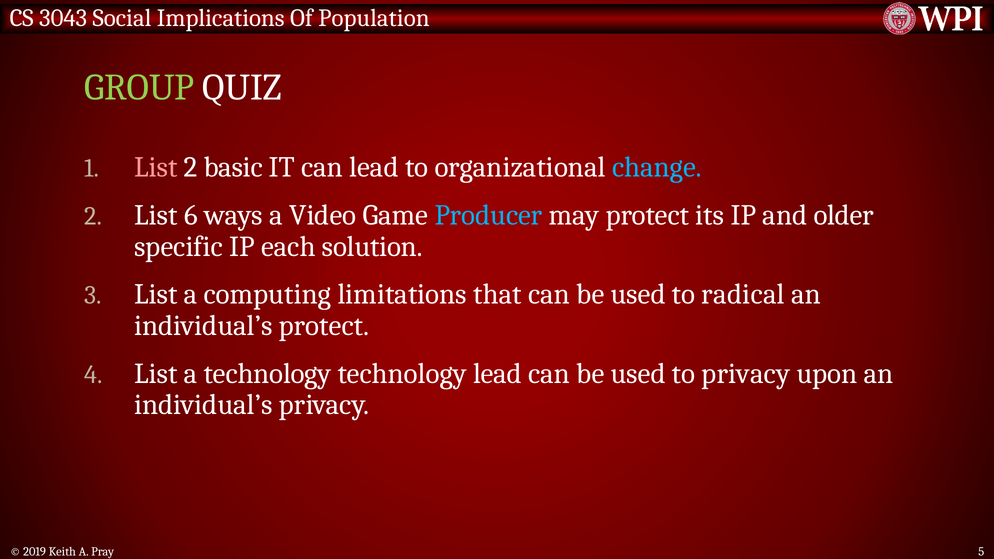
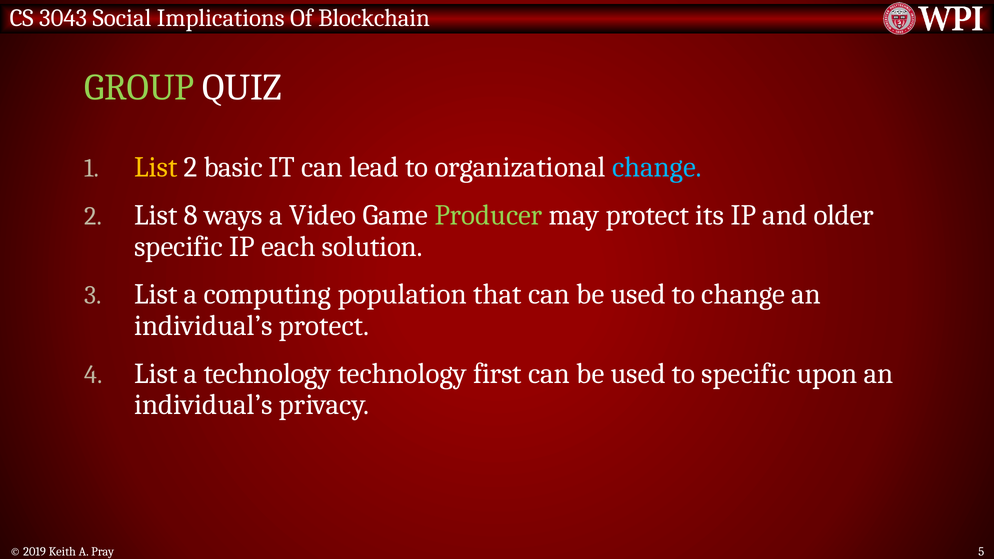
Population: Population -> Blockchain (374, 18)
List colour: pink -> yellow (156, 167)
6: 6 -> 8 (191, 215)
Producer colour: light blue -> light green (488, 215)
limitations: limitations -> population (402, 295)
to radical: radical -> change (743, 295)
technology lead: lead -> first (498, 374)
to privacy: privacy -> specific (746, 374)
